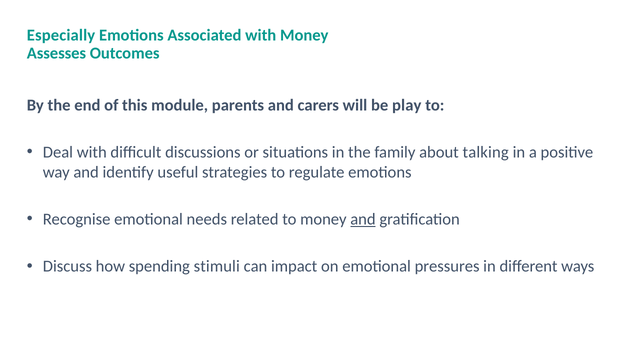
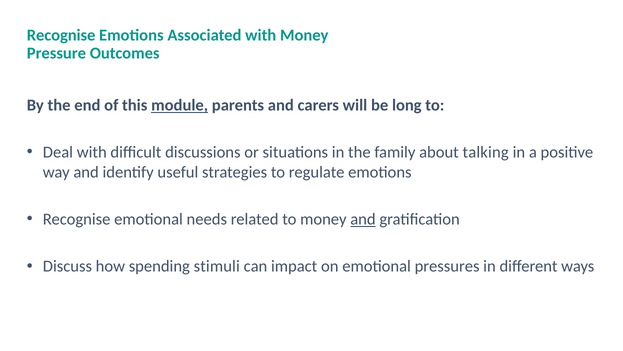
Especially: Especially -> Recognise (61, 35)
Assesses: Assesses -> Pressure (56, 53)
module underline: none -> present (180, 105)
play: play -> long (407, 105)
